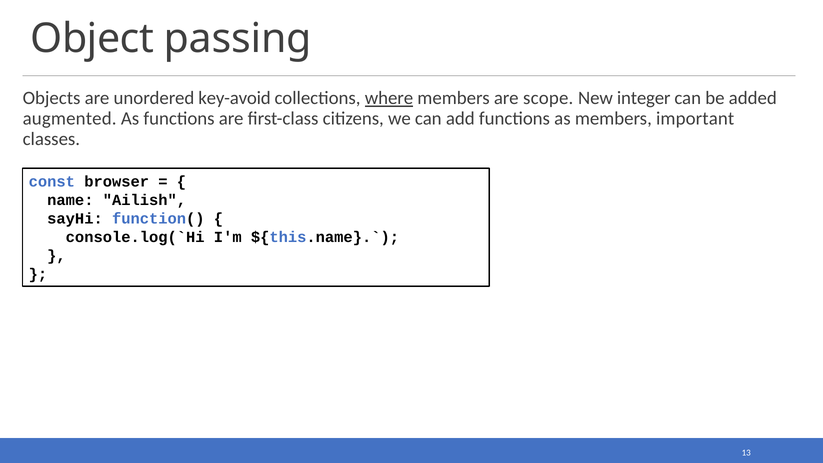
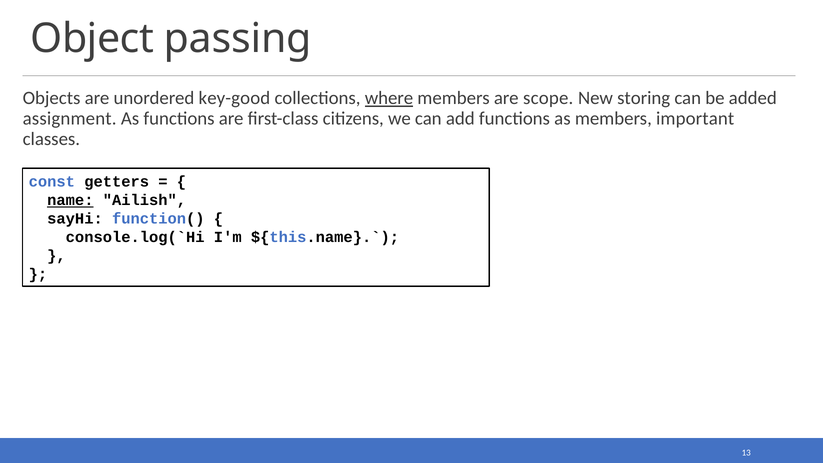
key-avoid: key-avoid -> key-good (234, 98)
integer: integer -> storing (644, 98)
augmented: augmented -> assignment (70, 118)
browser: browser -> getters (117, 182)
name underline: none -> present (70, 200)
